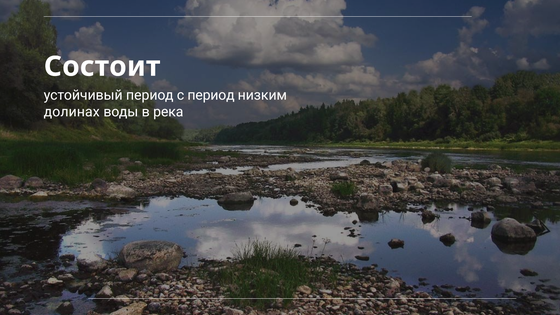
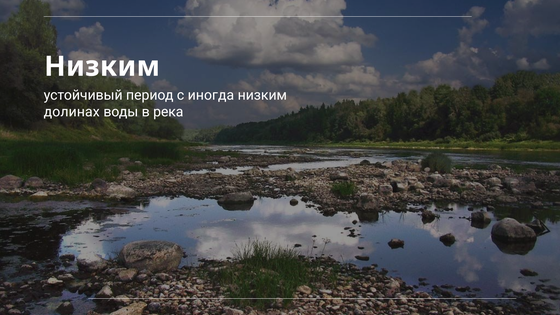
Состоит: Состоит -> Низким (102, 67)
с период: период -> иногда (211, 95)
